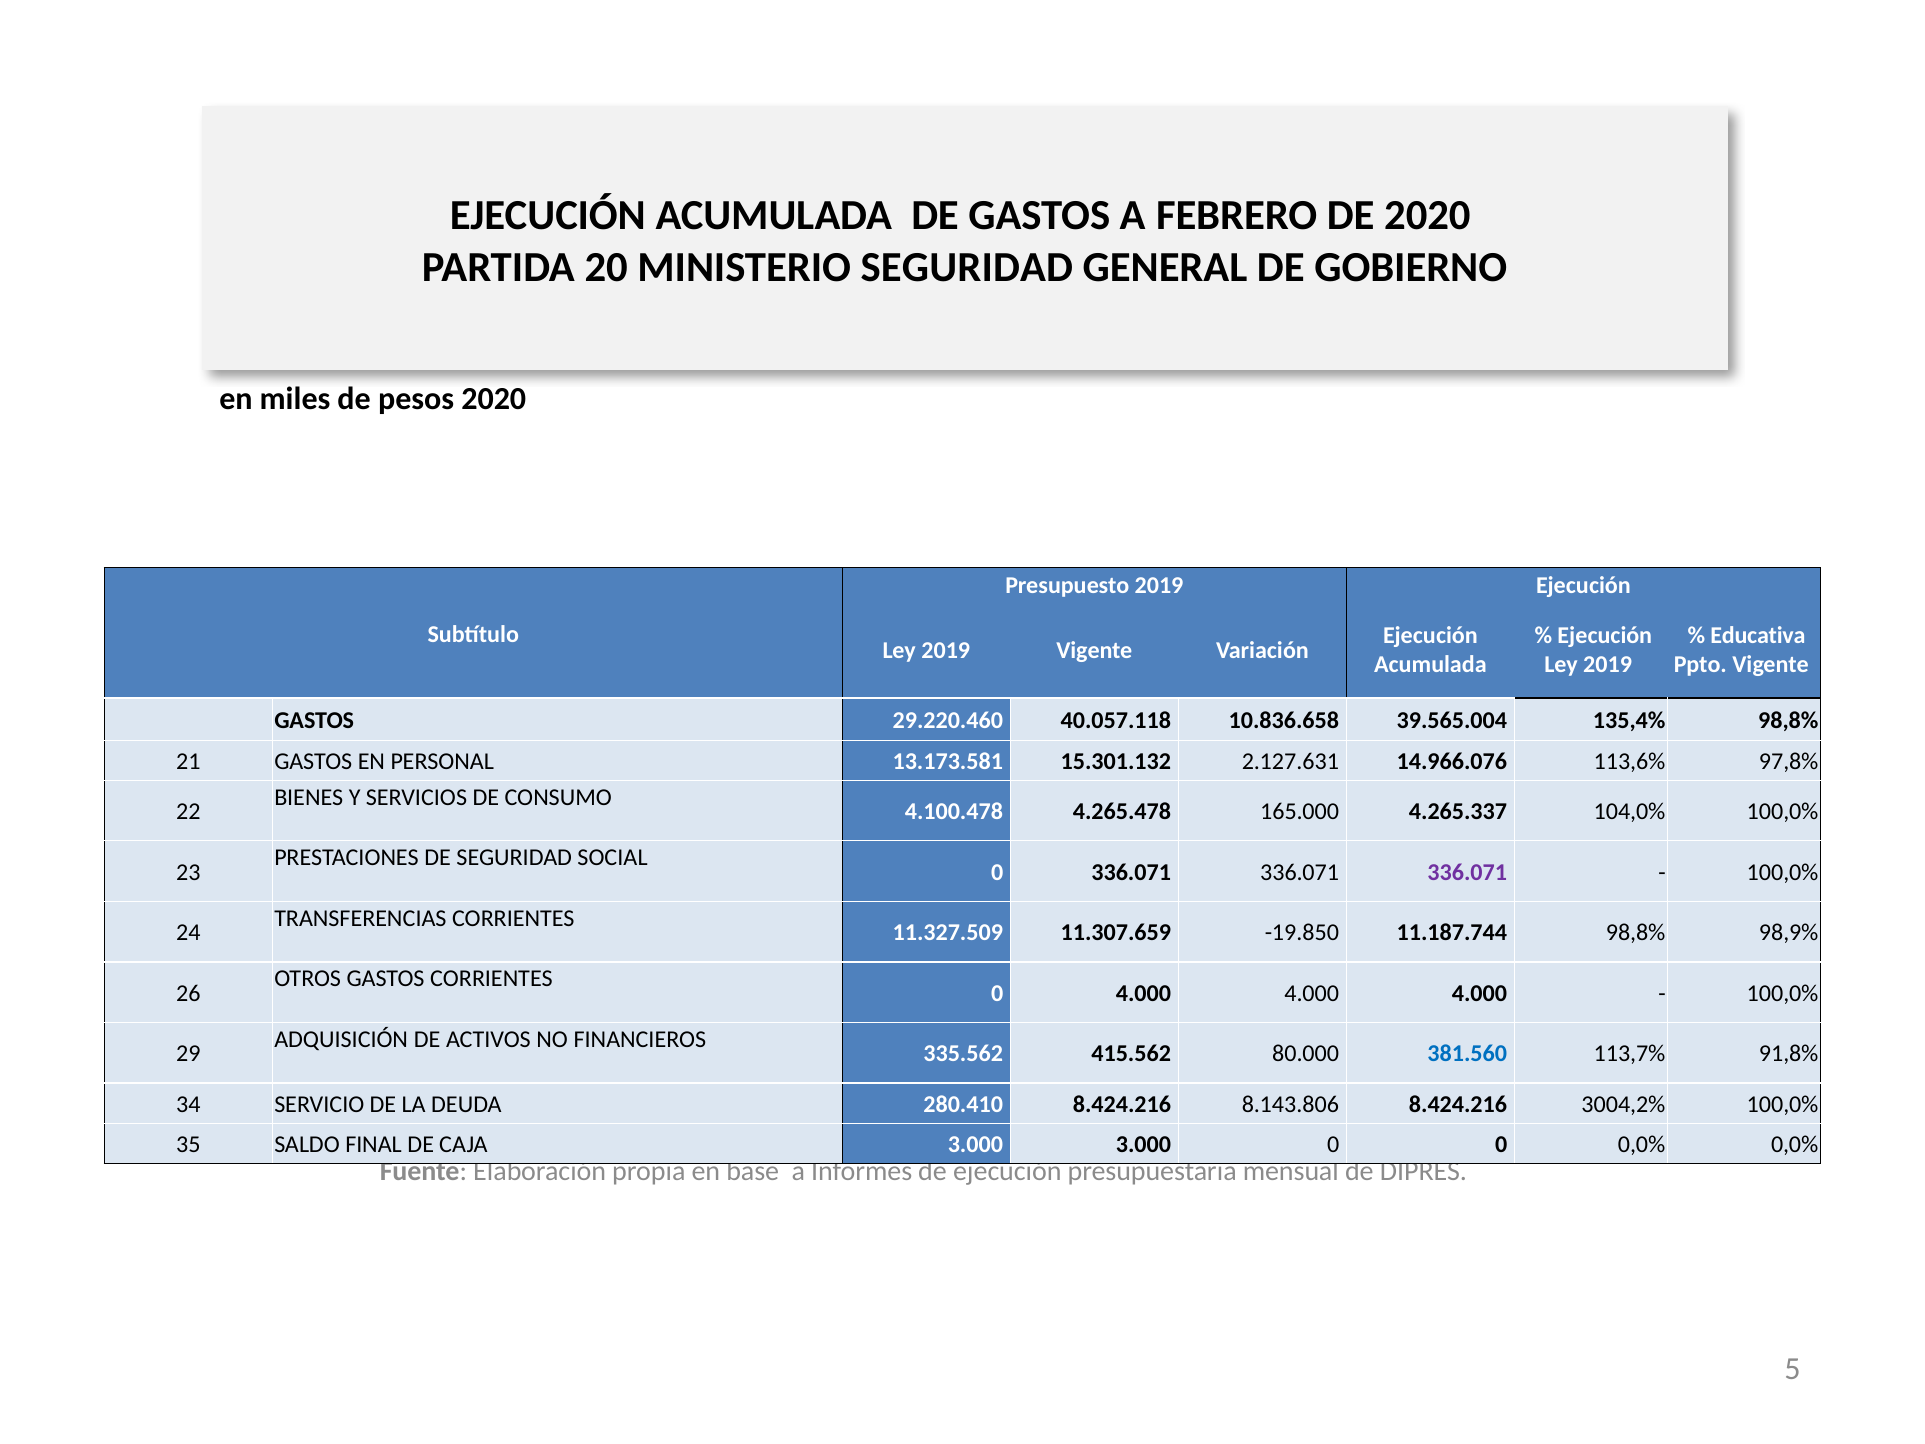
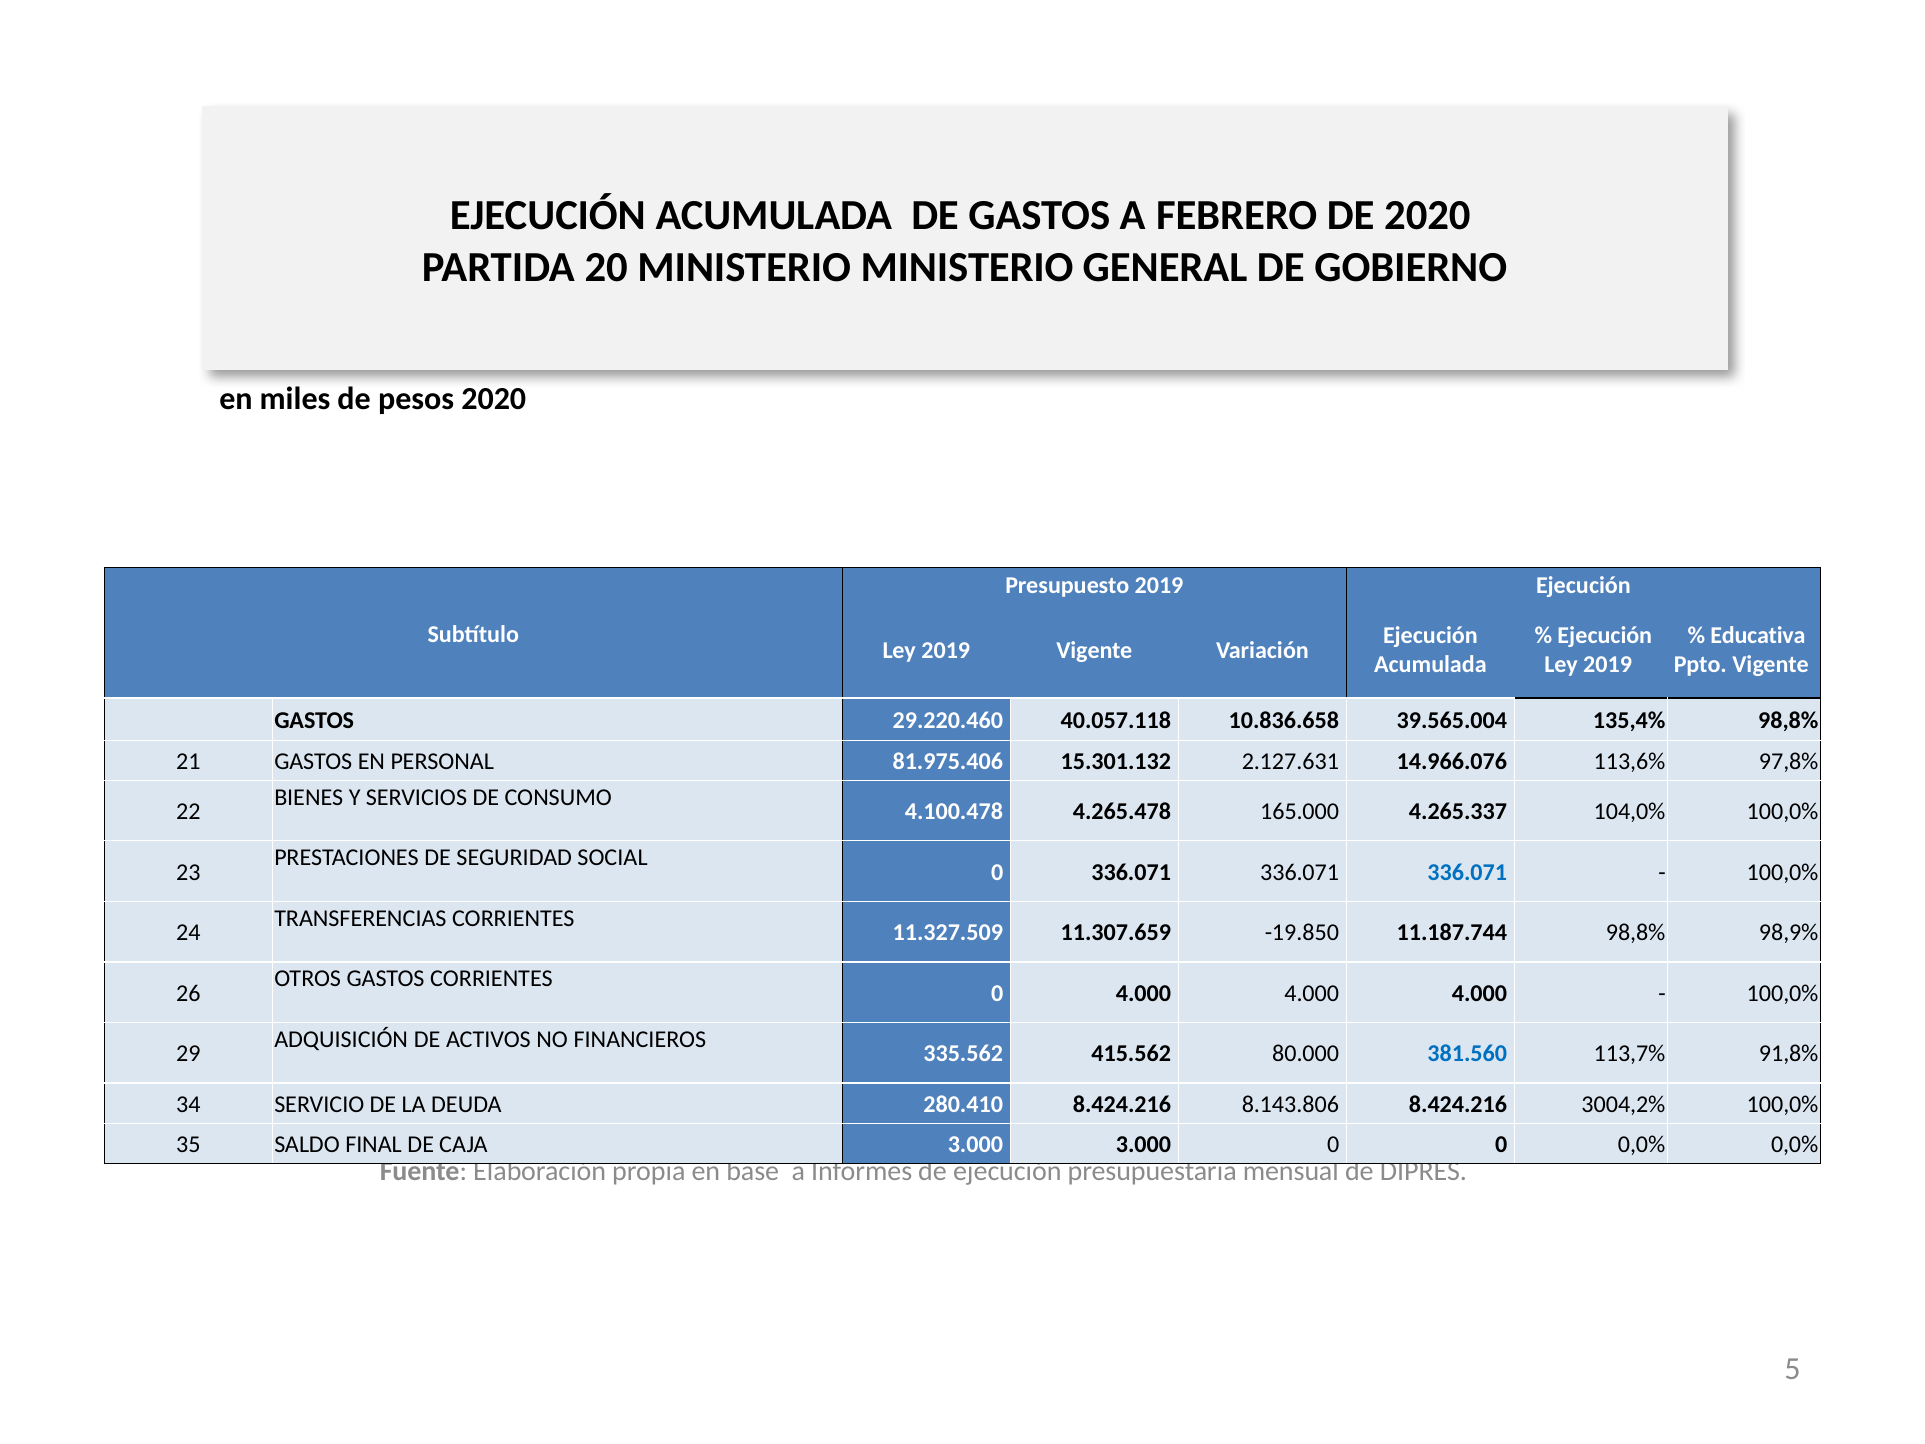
MINISTERIO SEGURIDAD: SEGURIDAD -> MINISTERIO (967, 267)
13.173.581: 13.173.581 -> 81.975.406 (948, 761)
336.071 colour: purple -> blue (1467, 872)
